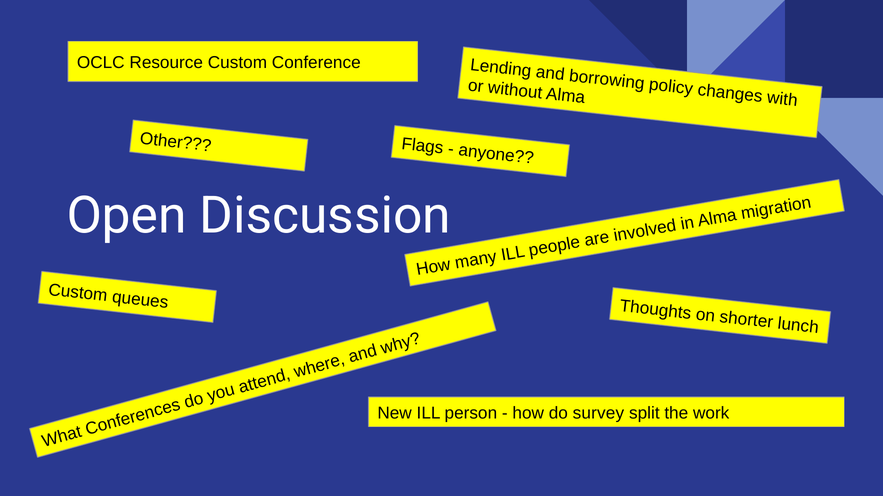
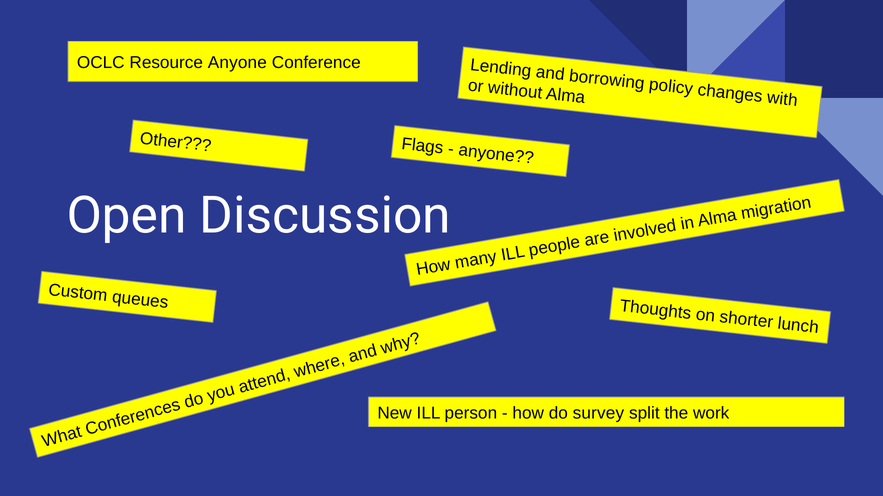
Resource Custom: Custom -> Anyone (237, 63)
